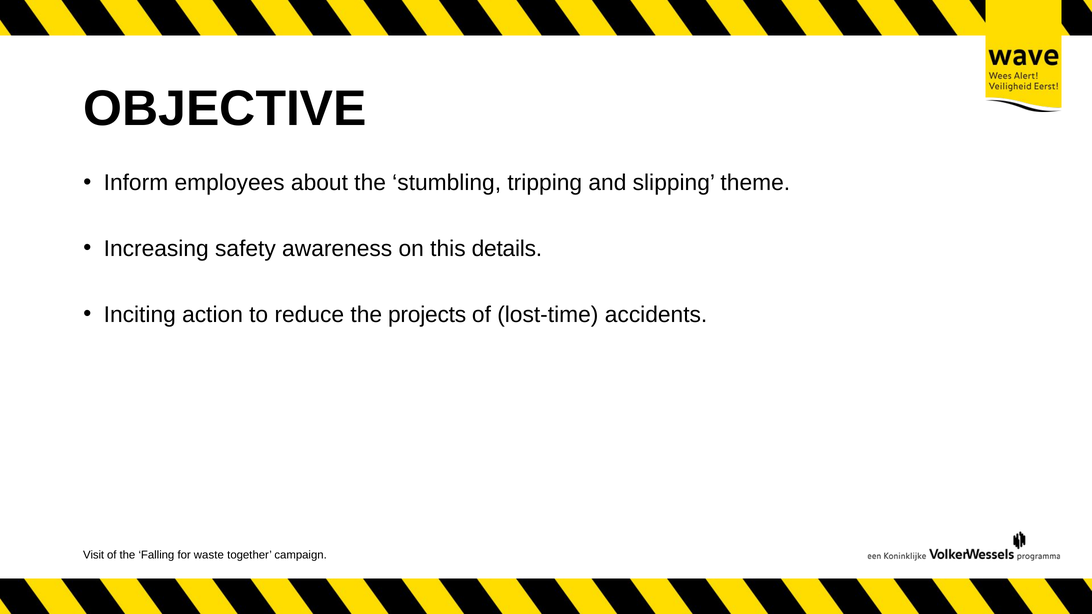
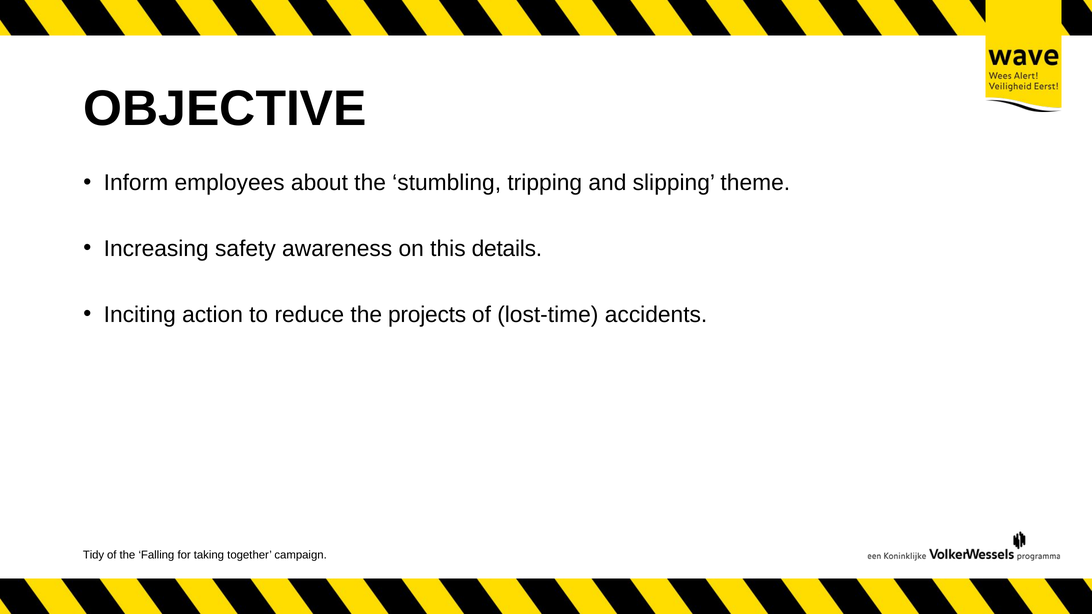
Visit: Visit -> Tidy (94, 555)
waste: waste -> taking (209, 555)
